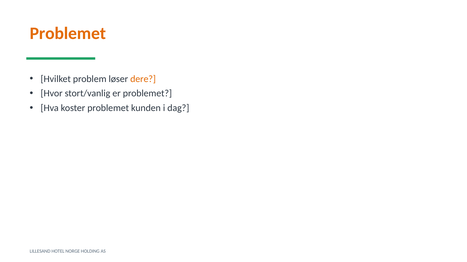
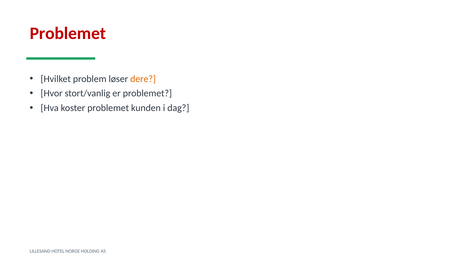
Problemet colour: orange -> red (68, 33)
